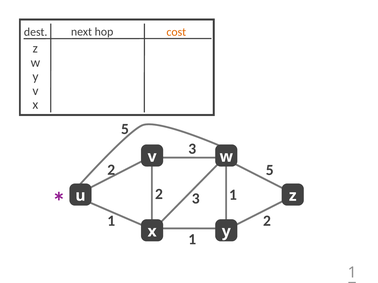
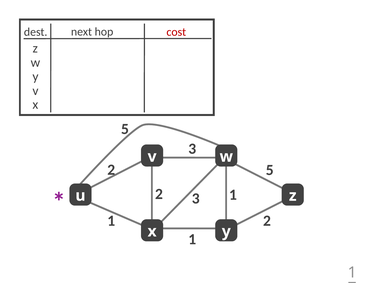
cost colour: orange -> red (176, 32)
